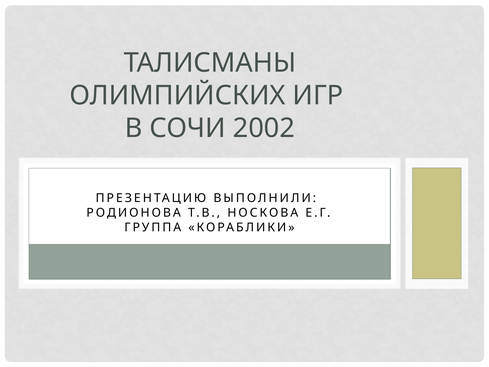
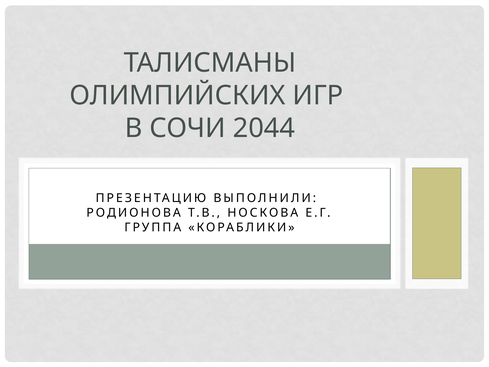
2002: 2002 -> 2044 (264, 128)
